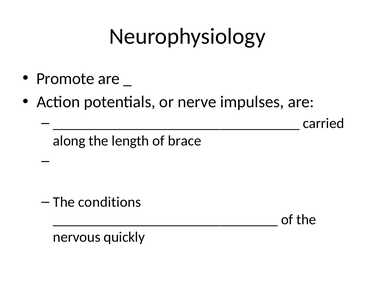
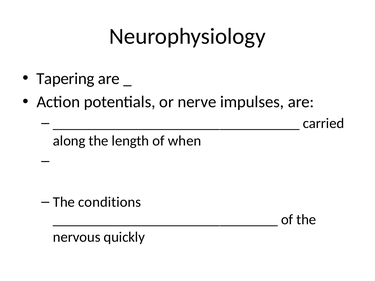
Promote: Promote -> Tapering (65, 79)
brace: brace -> when (185, 141)
